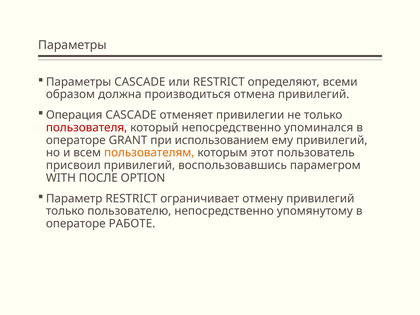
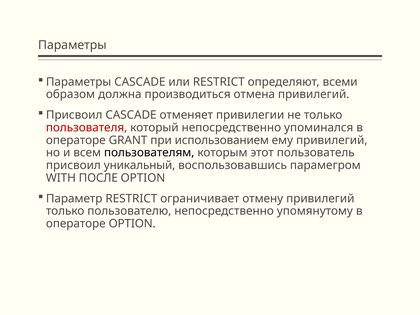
Операция: Операция -> Присвоил (74, 115)
пользователям colour: orange -> black (149, 153)
присвоил привилегий: привилегий -> уникальный (140, 165)
операторе РАБОТЕ: РАБОТЕ -> OPTION (132, 224)
